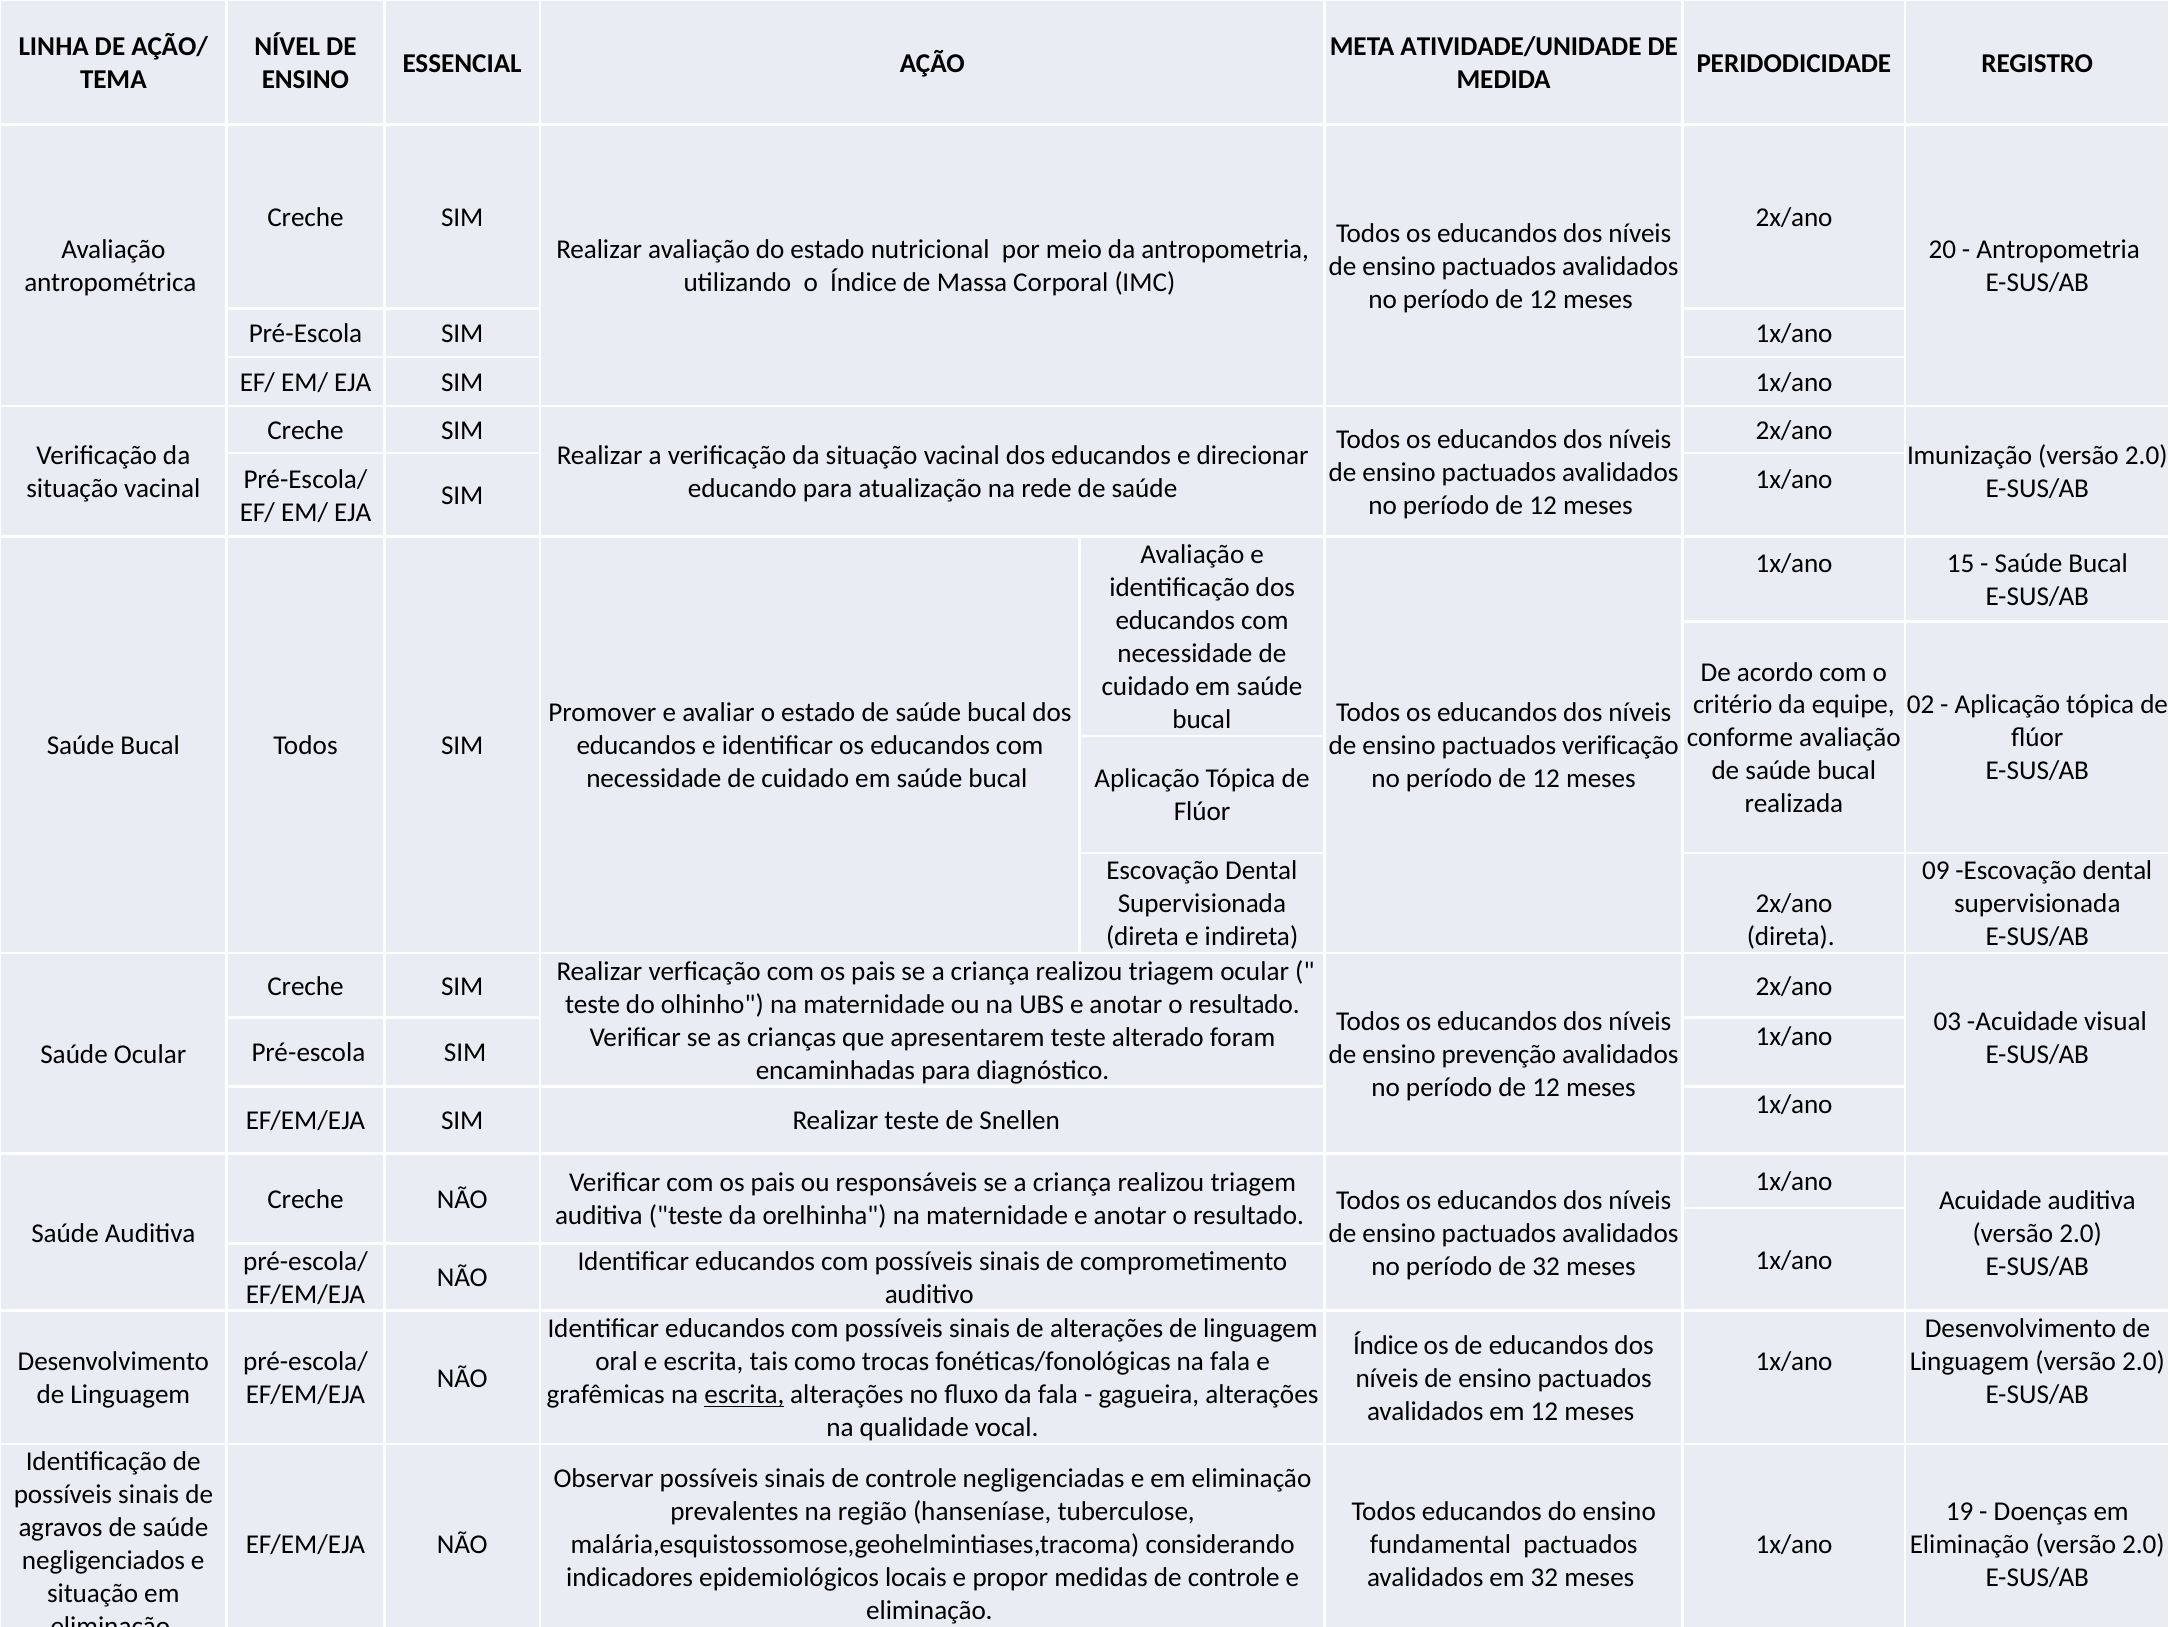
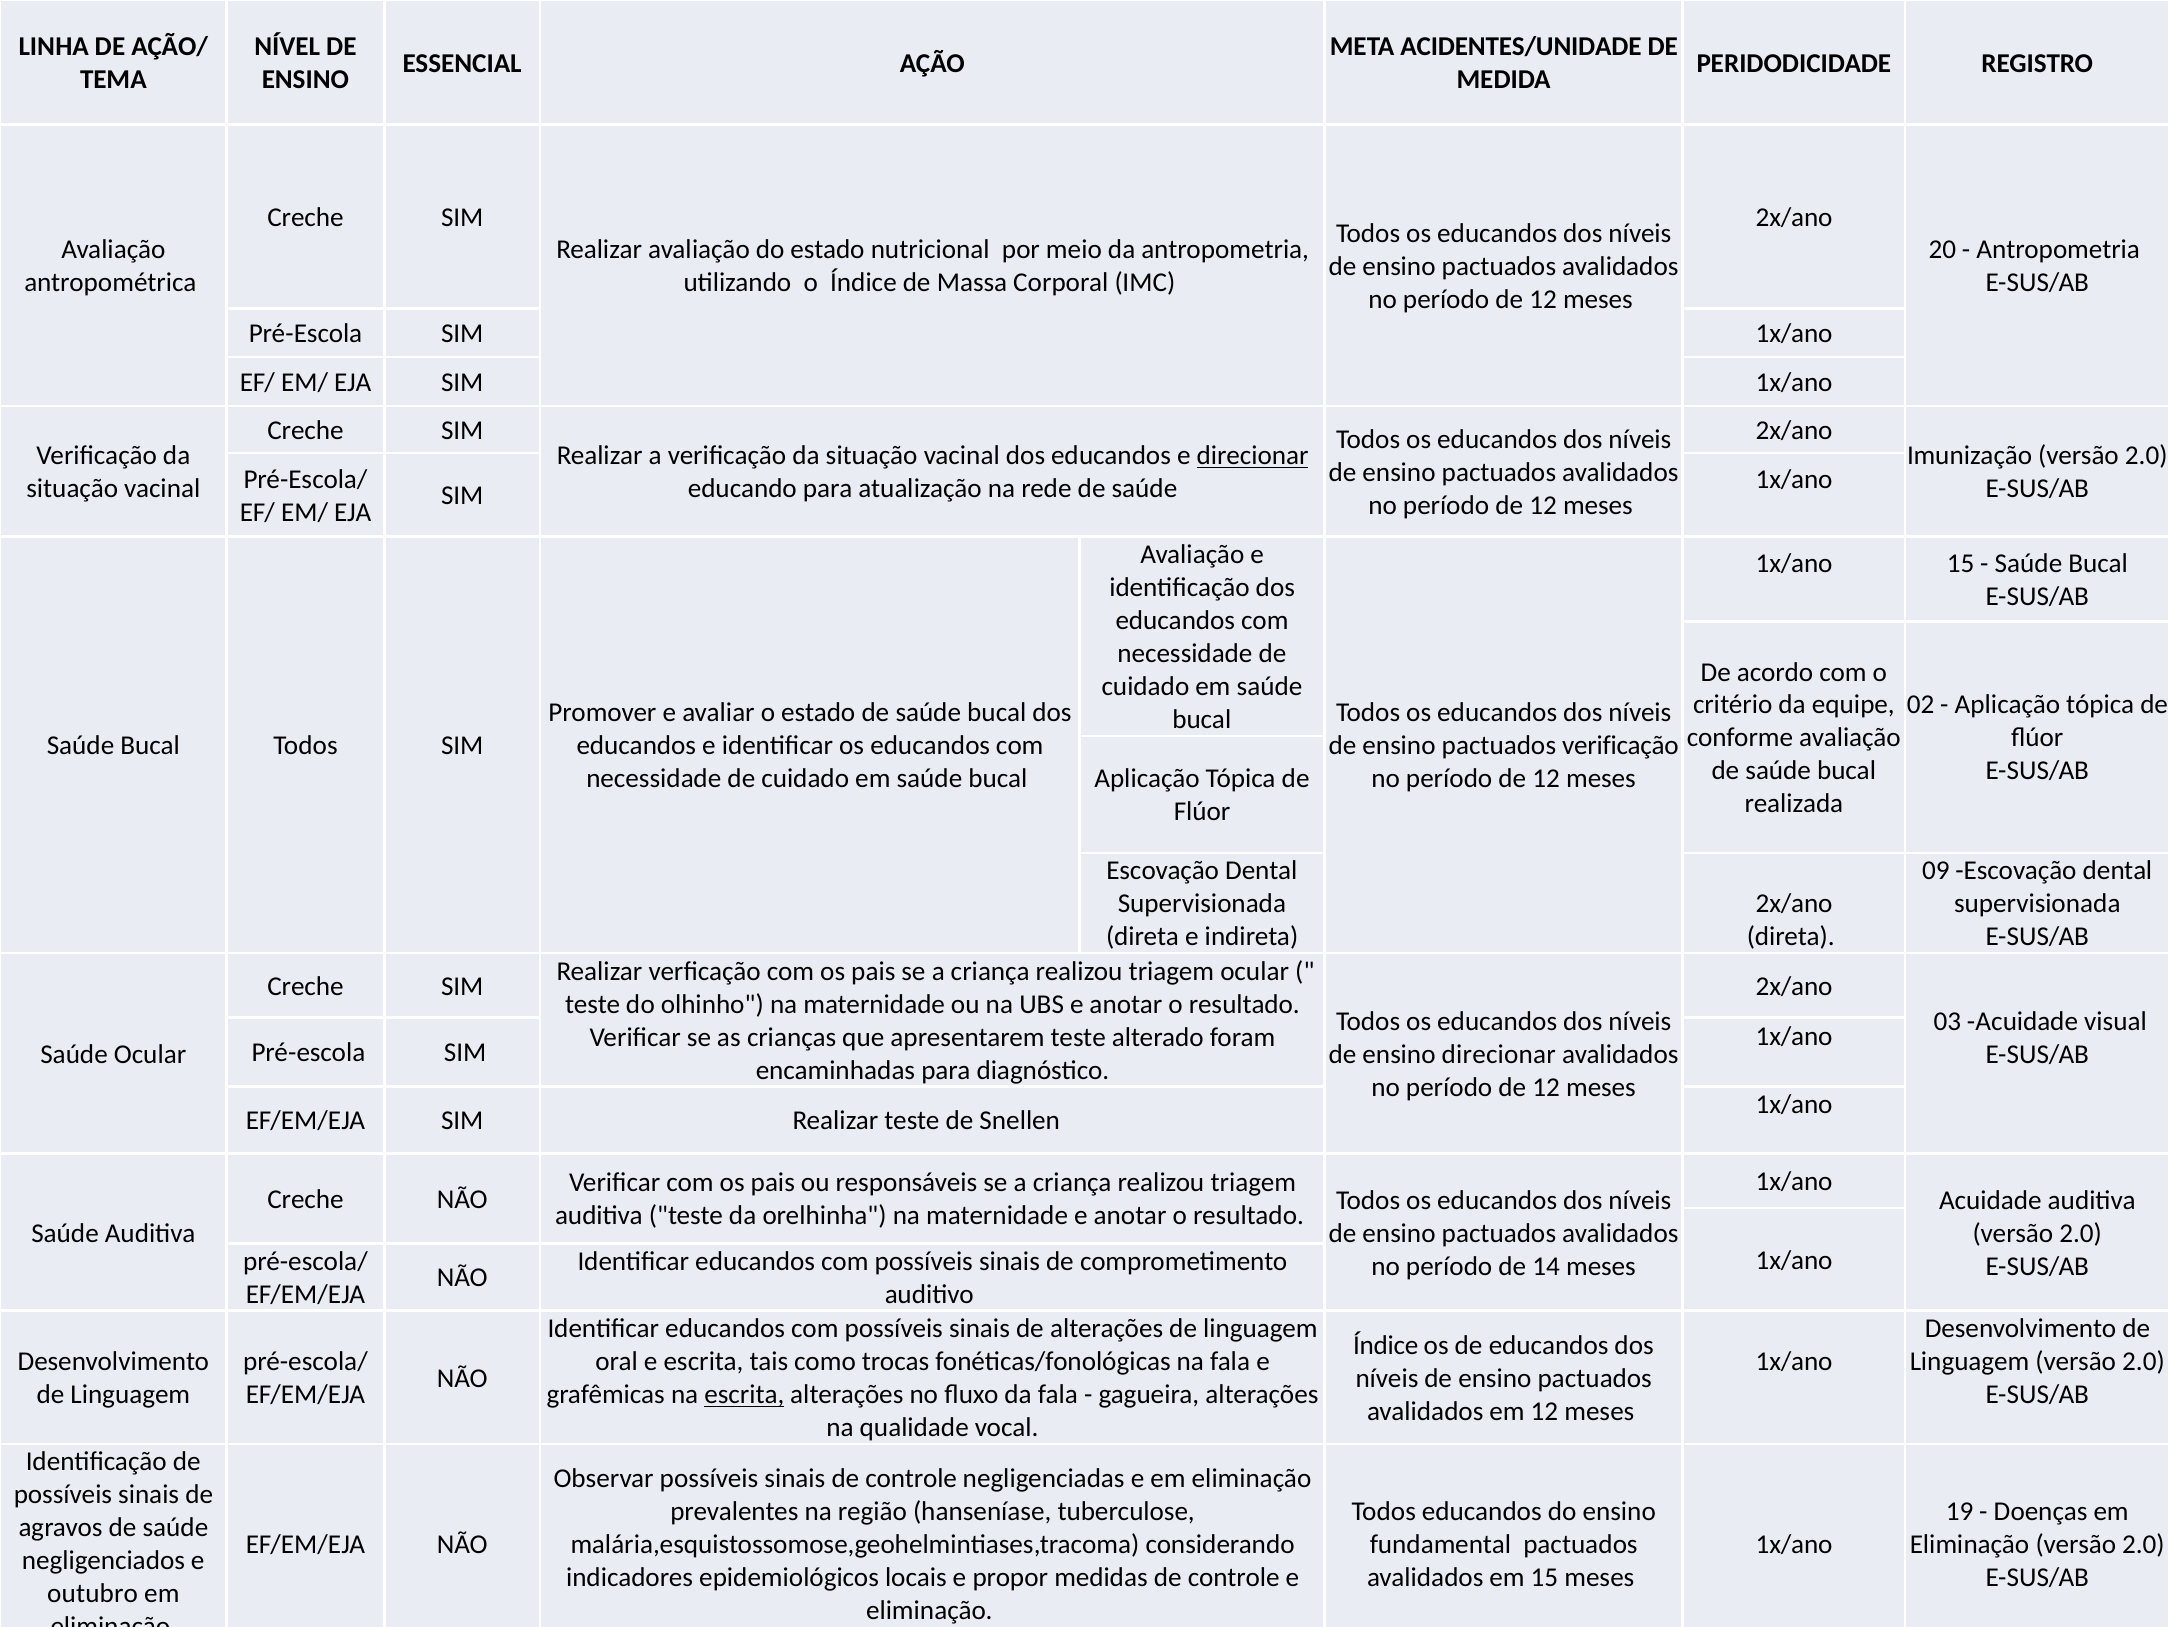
ATIVIDADE/UNIDADE: ATIVIDADE/UNIDADE -> ACIDENTES/UNIDADE (1521, 47)
direcionar underline: none -> present (1253, 456)
ensino prevenção: prevenção -> direcionar (1499, 1055)
de 32: 32 -> 14 (1546, 1266)
em 32: 32 -> 15 (1544, 1578)
situação: situação -> outubro (93, 1594)
